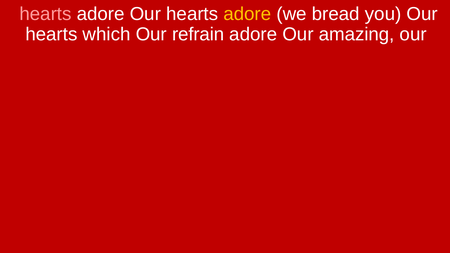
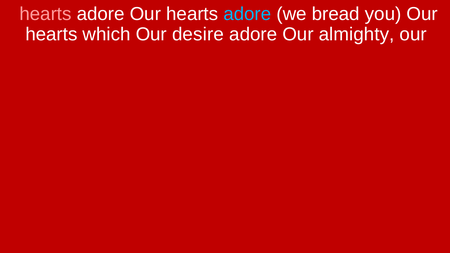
adore colour: yellow -> light blue (247, 14)
refrain: refrain -> desire (198, 34)
amazing: amazing -> almighty (357, 34)
